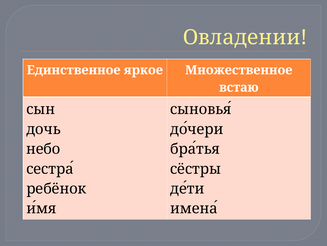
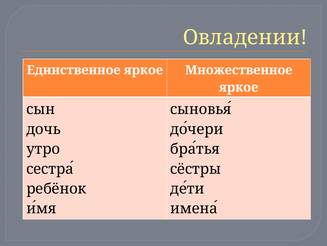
встаю: встаю -> яркое (239, 87)
небо: небо -> утро (43, 149)
